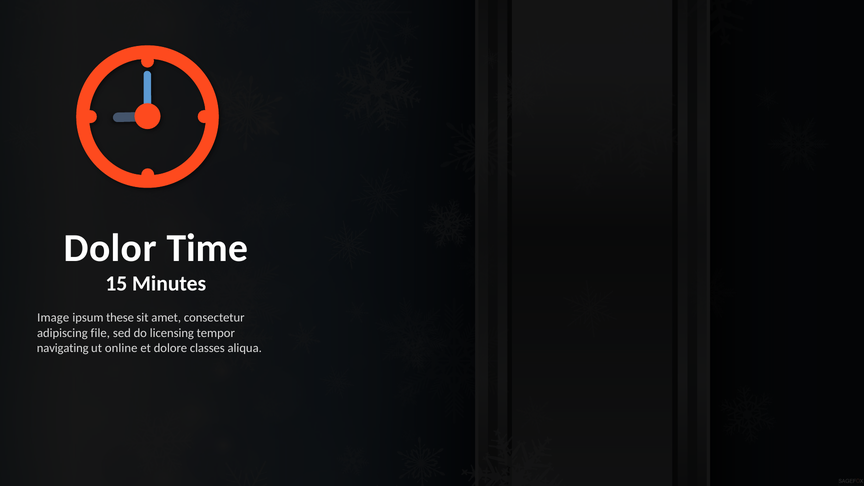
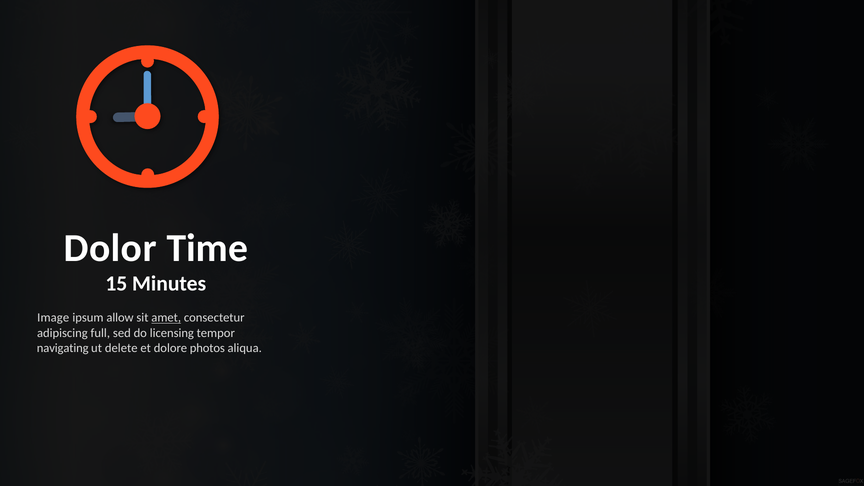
these: these -> allow (120, 318)
amet underline: none -> present (166, 318)
file: file -> full (100, 333)
online: online -> delete (121, 348)
classes: classes -> photos (207, 348)
